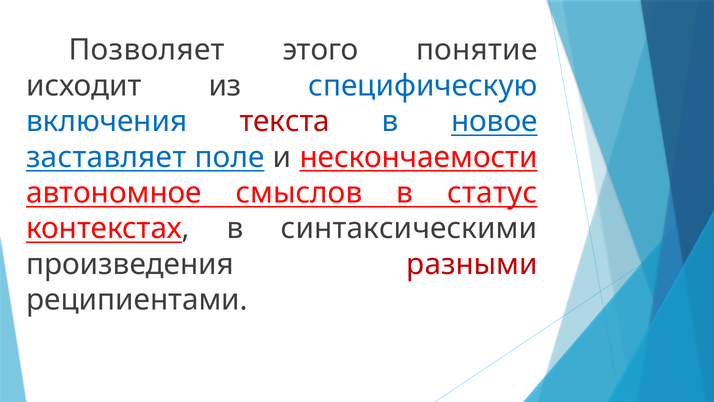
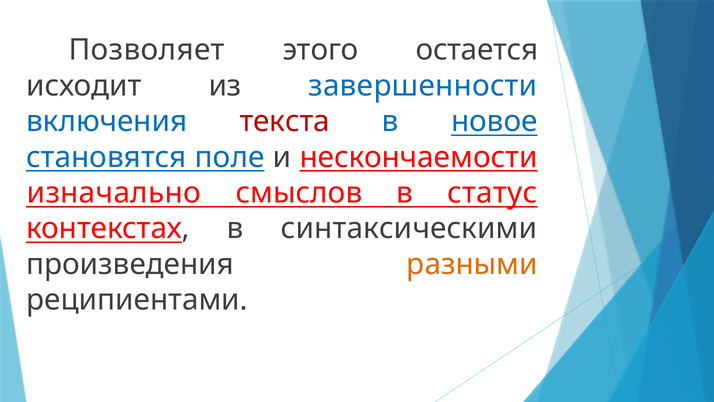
понятие: понятие -> остается (477, 50)
специфическую: специфическую -> завершенности (423, 86)
заставляет: заставляет -> становятся (106, 157)
автономное: автономное -> изначально (114, 193)
разными colour: red -> orange (472, 264)
